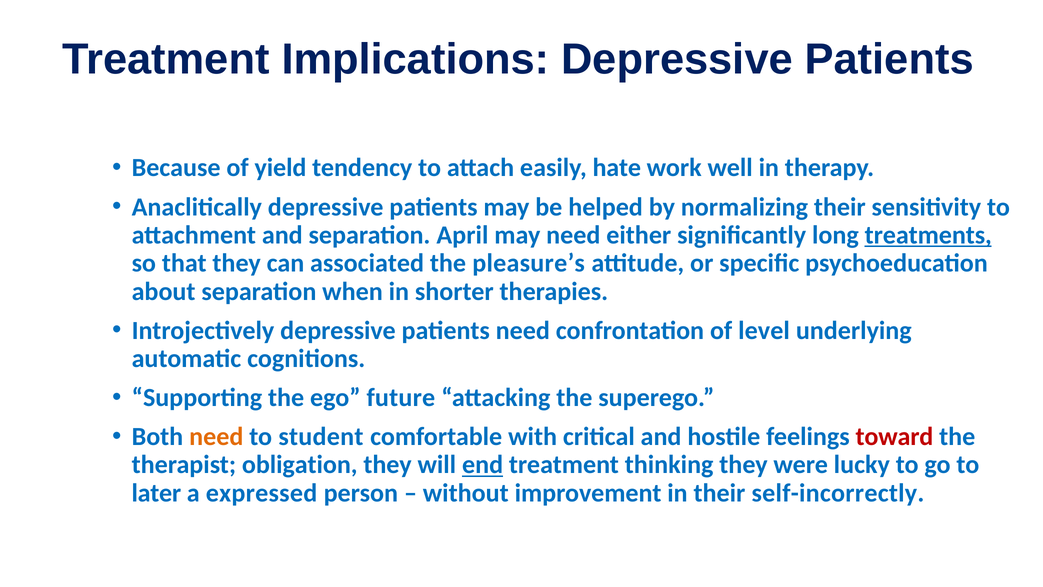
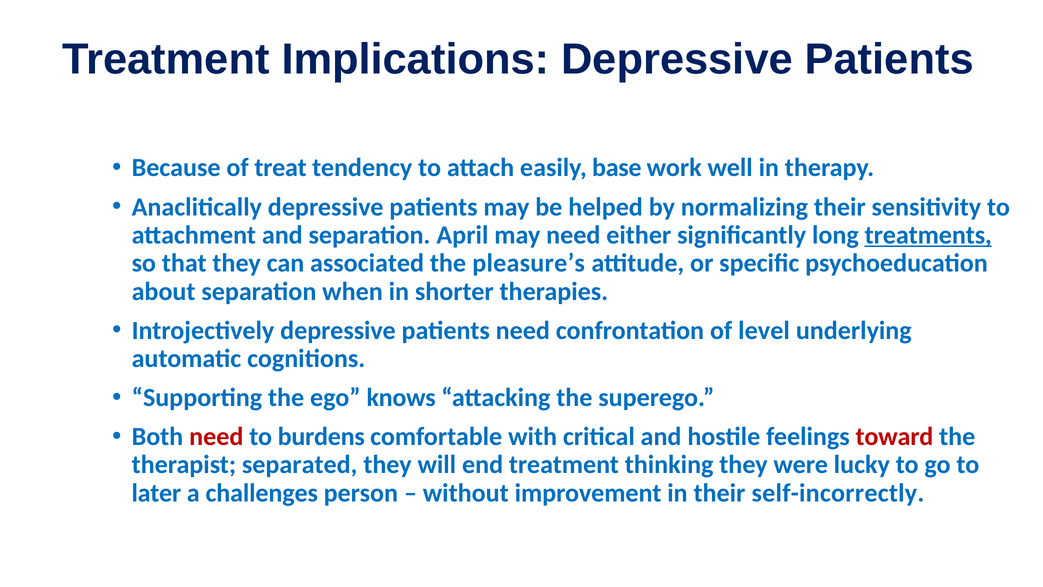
yield: yield -> treat (281, 168)
hate: hate -> base (617, 168)
future: future -> knows (401, 397)
need colour: orange -> red (216, 436)
student: student -> burdens (321, 436)
obligation: obligation -> separated (300, 465)
end underline: present -> none (483, 465)
expressed: expressed -> challenges (262, 493)
